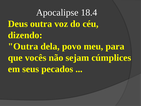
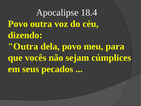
Deus: Deus -> Povo (18, 24)
